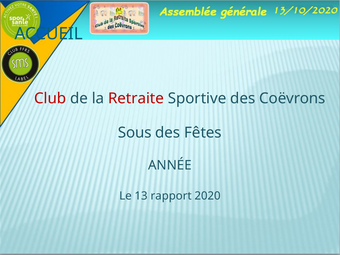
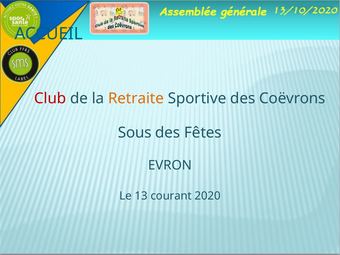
Retraite colour: red -> orange (136, 98)
ANNÉE: ANNÉE -> EVRON (170, 165)
rapport: rapport -> courant (171, 196)
